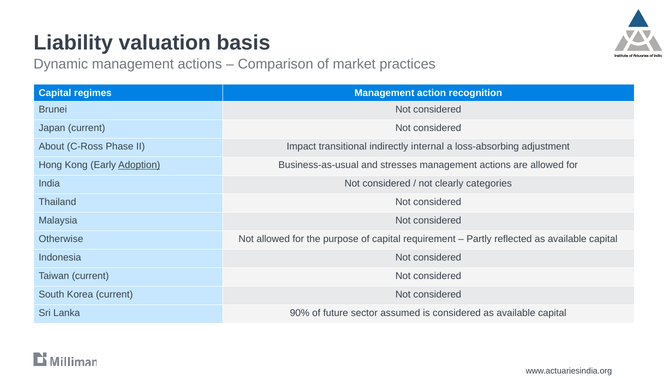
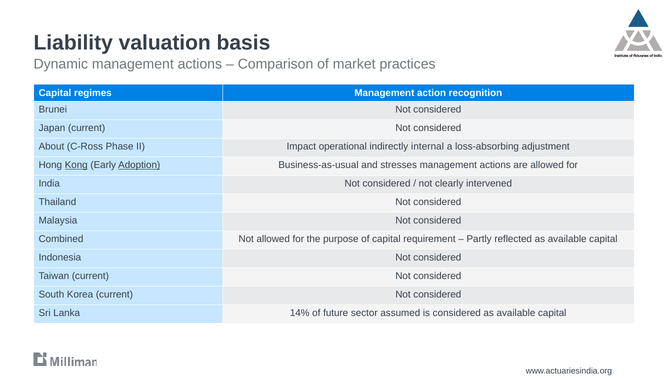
transitional: transitional -> operational (343, 147)
Kong underline: none -> present (76, 165)
categories: categories -> intervened (489, 184)
Otherwise: Otherwise -> Combined (61, 239)
90%: 90% -> 14% (300, 313)
